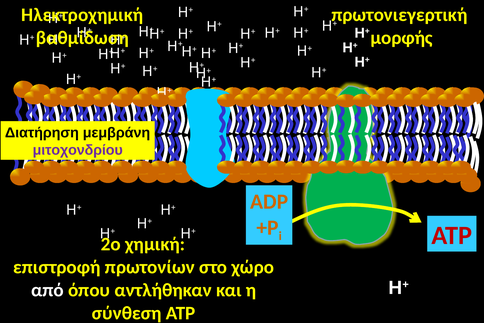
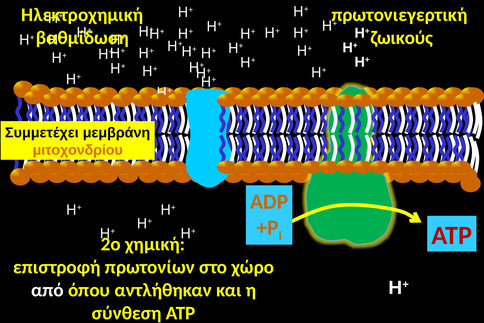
μορφής: μορφής -> ζωικούς (402, 38)
Διατήρηση: Διατήρηση -> Συμμετέχει (42, 133)
μιτοχονδρίου colour: purple -> orange (78, 150)
